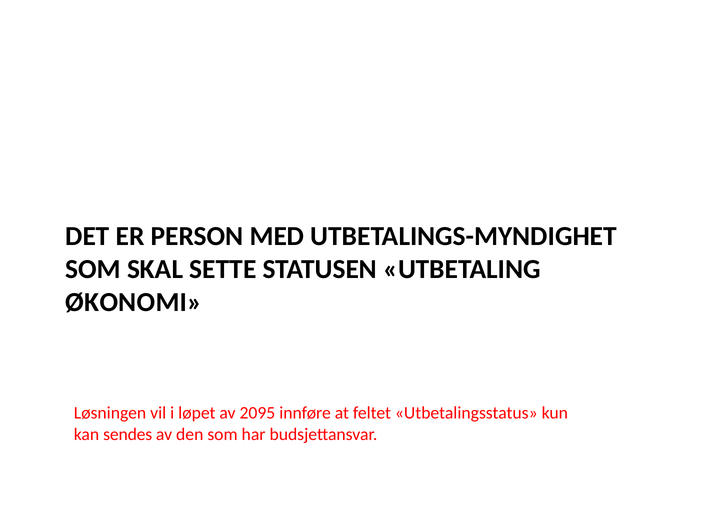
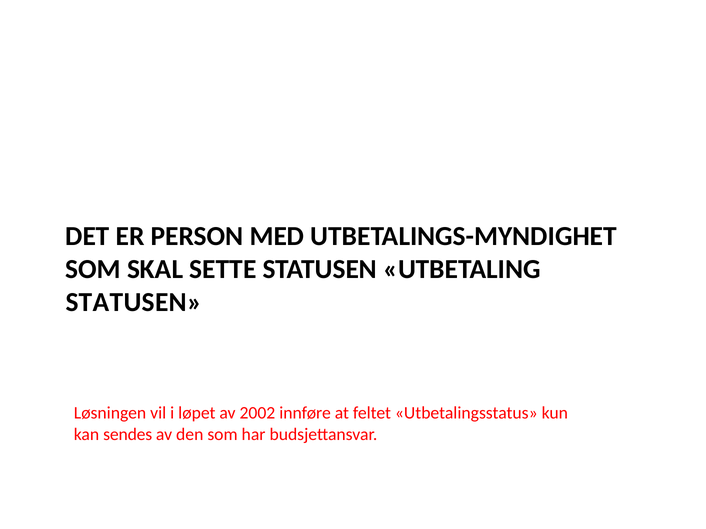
ØKONOMI: ØKONOMI -> STATUSEN (134, 303)
2095: 2095 -> 2002 (257, 413)
